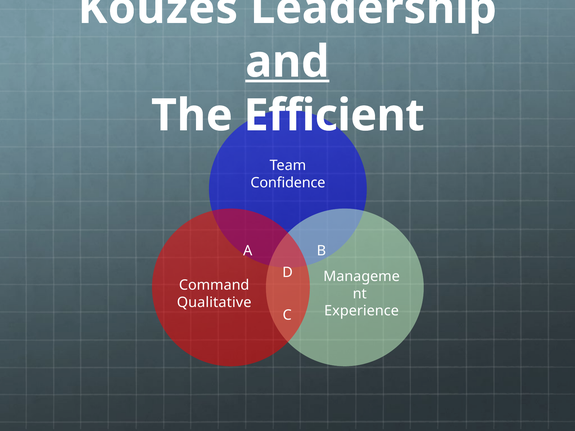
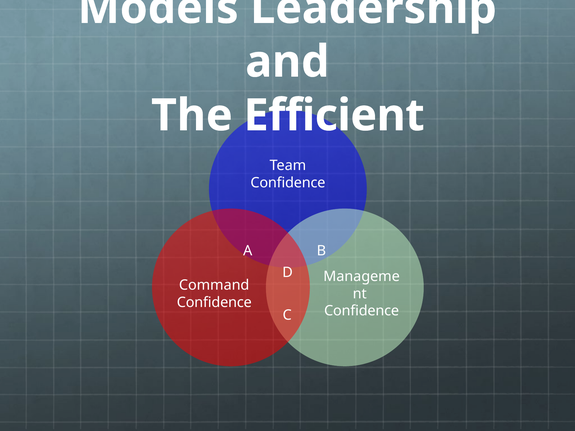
Kouzes: Kouzes -> Models (158, 8)
and underline: present -> none (287, 62)
Qualitative: Qualitative -> Confidence (214, 302)
Experience: Experience -> Confidence (362, 311)
